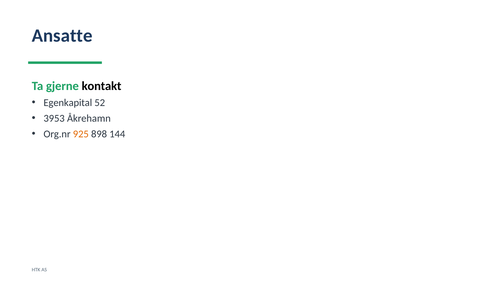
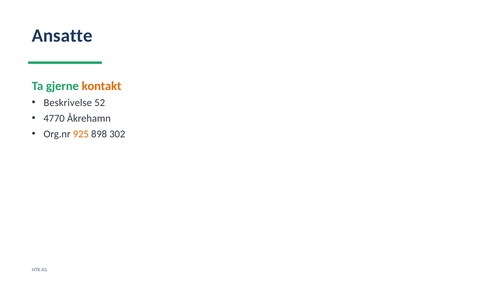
kontakt colour: black -> orange (102, 86)
Egenkapital: Egenkapital -> Beskrivelse (68, 103)
3953: 3953 -> 4770 (54, 118)
144: 144 -> 302 (117, 134)
